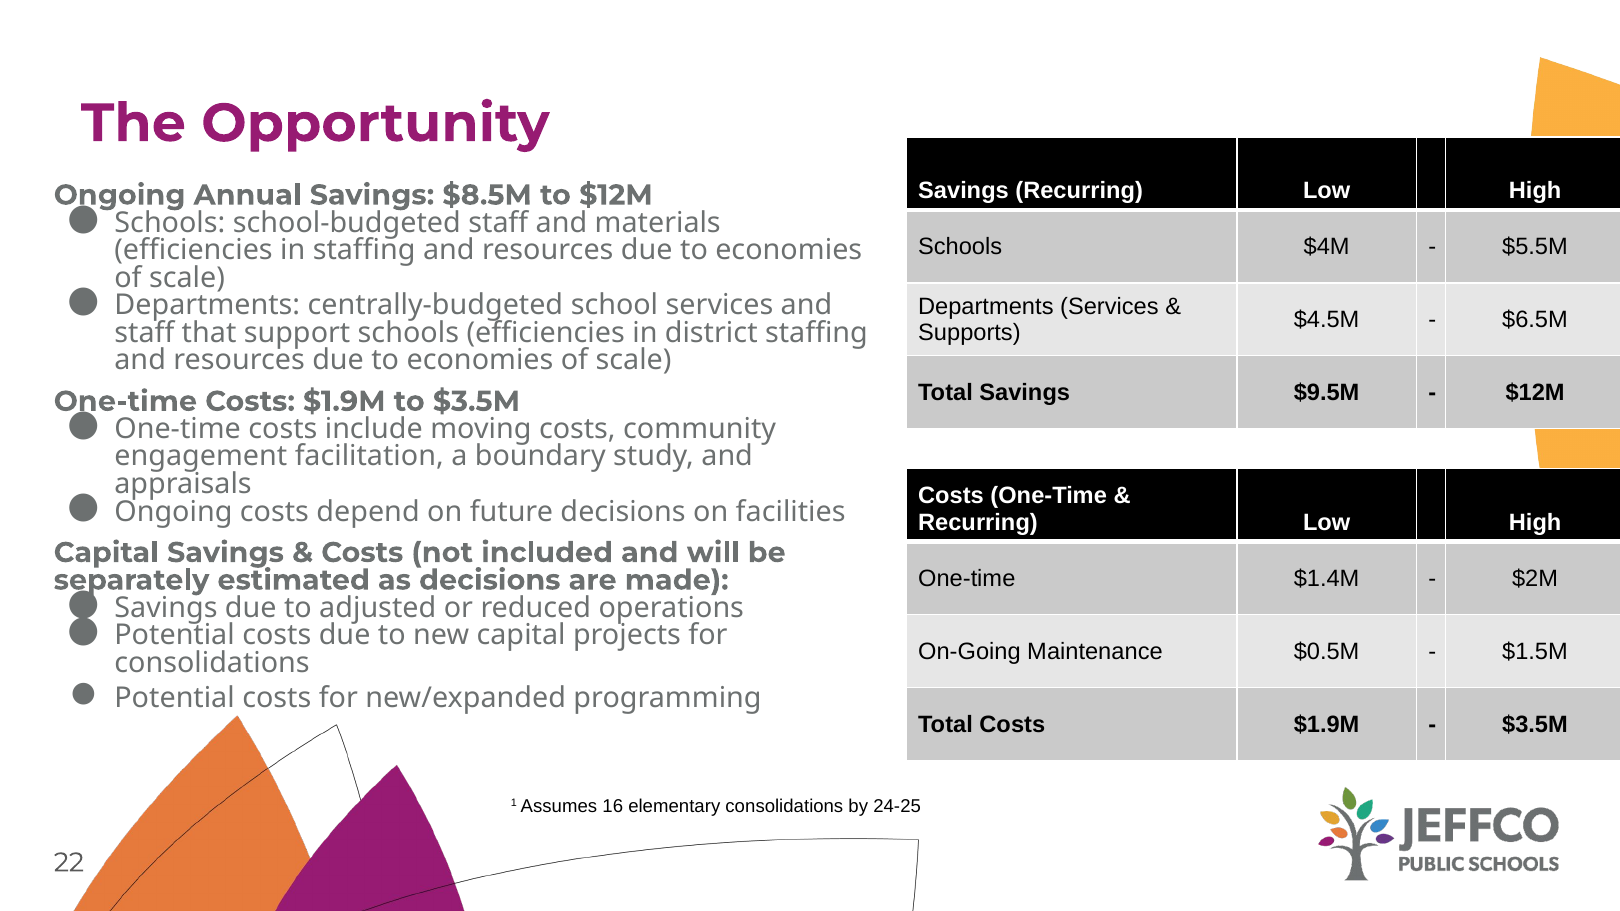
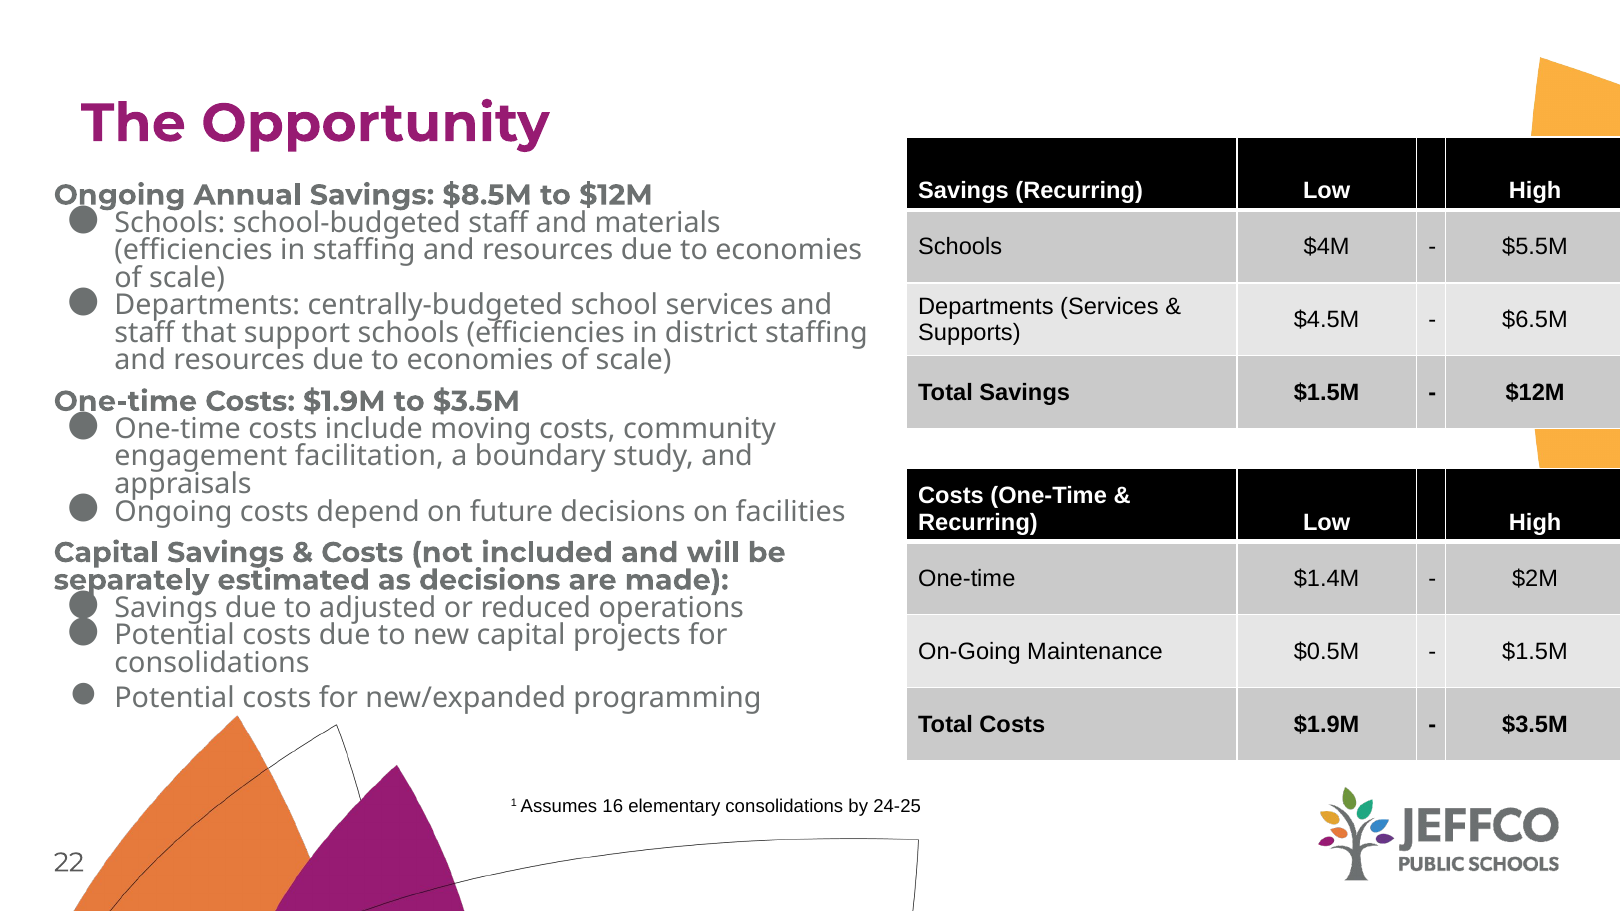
Savings $9.5M: $9.5M -> $1.5M (1327, 393)
